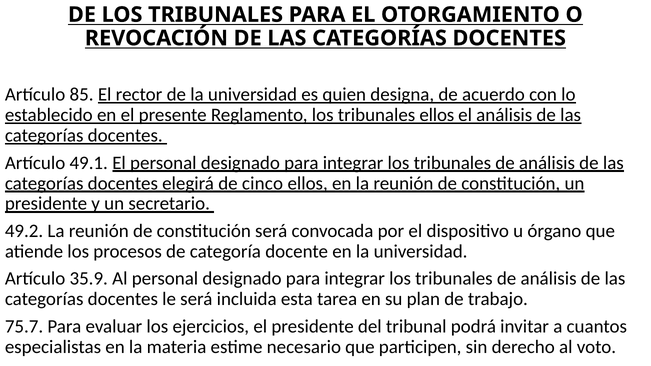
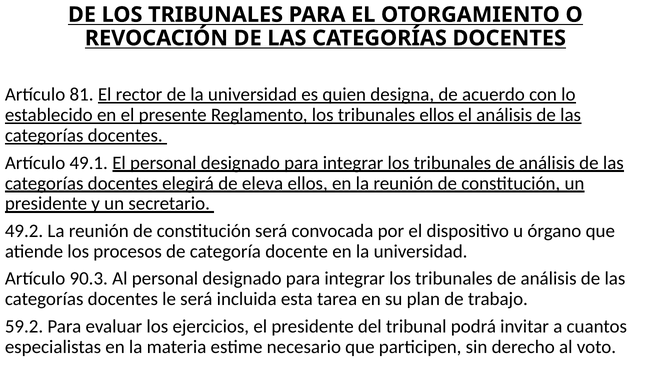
85: 85 -> 81 (82, 95)
cinco: cinco -> eleva (263, 183)
35.9: 35.9 -> 90.3 (89, 279)
75.7: 75.7 -> 59.2 (24, 327)
